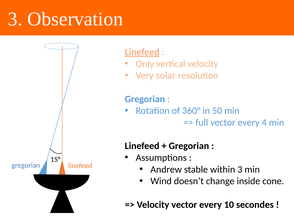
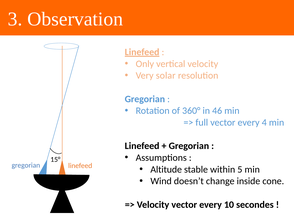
50: 50 -> 46 (217, 111)
Andrew: Andrew -> Altitude (166, 170)
within 3: 3 -> 5 (240, 170)
